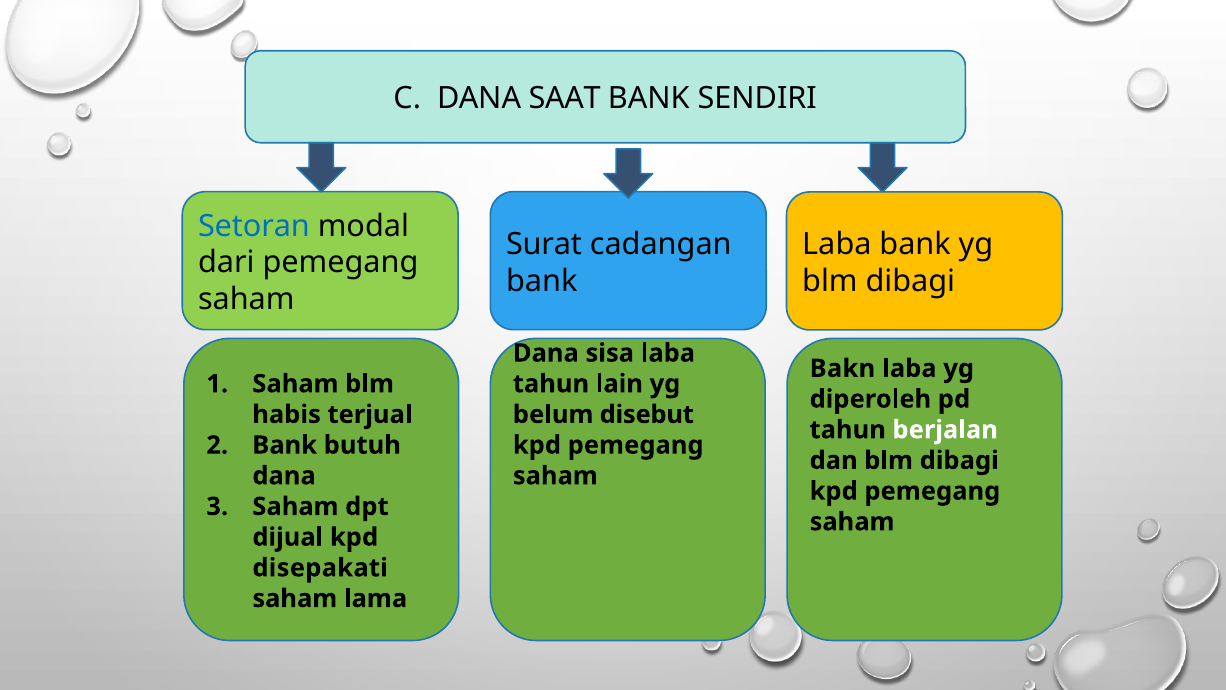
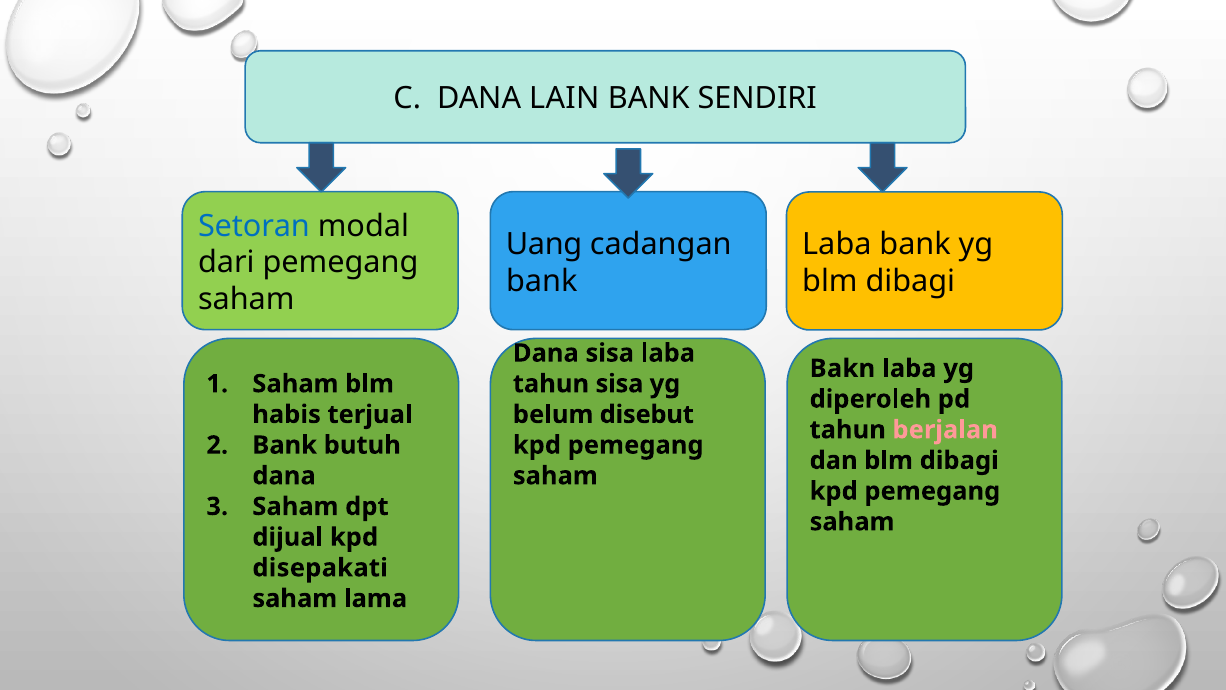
SAAT: SAAT -> LAIN (564, 99)
Surat: Surat -> Uang (544, 244)
tahun lain: lain -> sisa (619, 384)
berjalan colour: white -> pink (945, 430)
